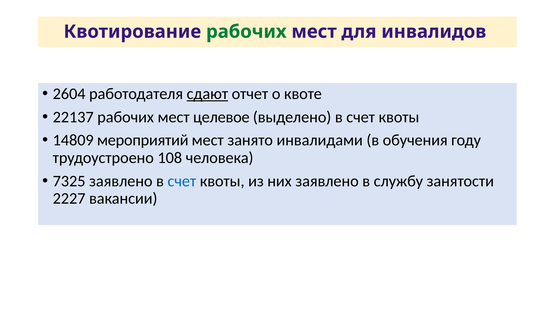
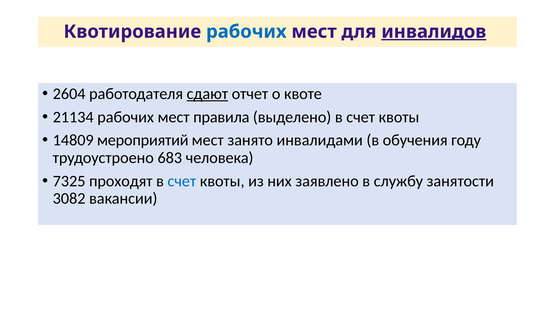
рабочих colour: green -> blue (246, 32)
инвалидов underline: none -> present (434, 32)
22137: 22137 -> 21134 (73, 117)
целевое: целевое -> правила (221, 117)
108: 108 -> 683 (170, 158)
7325 заявлено: заявлено -> проходят (121, 181)
2227: 2227 -> 3082 (69, 199)
